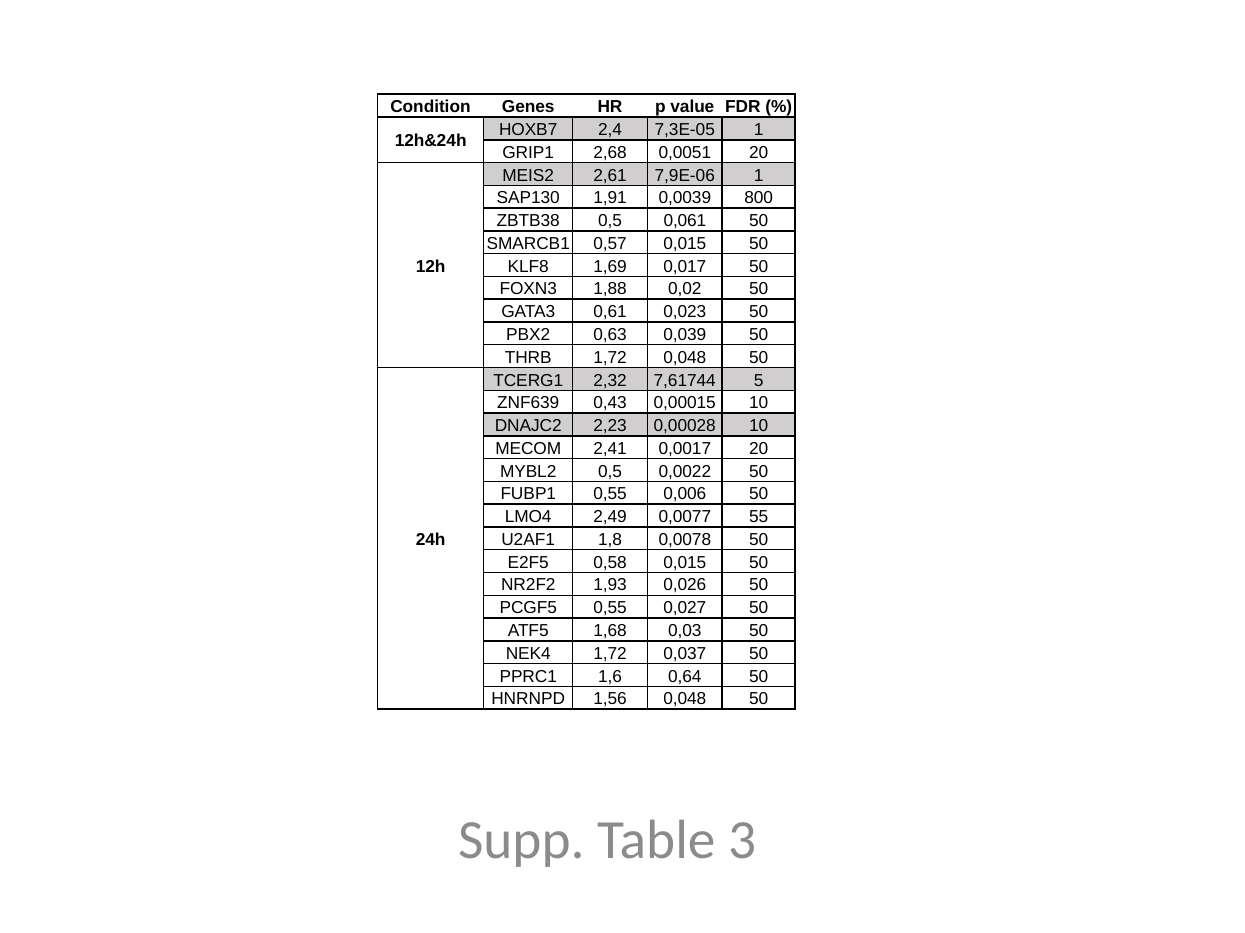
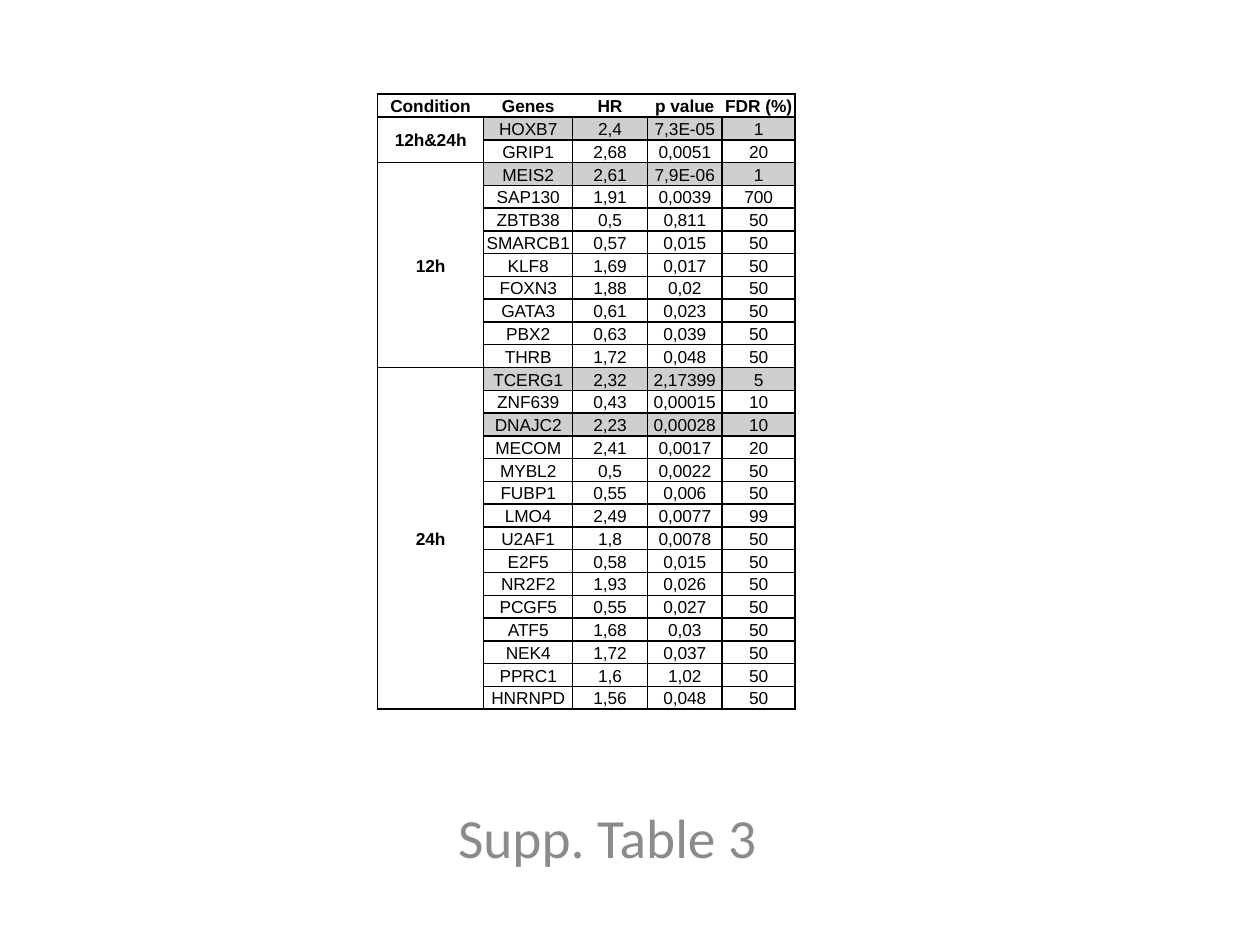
800: 800 -> 700 (759, 198)
0,061: 0,061 -> 0,811 (685, 221)
7,61744: 7,61744 -> 2,17399 (685, 381)
55: 55 -> 99 (759, 517)
0,64: 0,64 -> 1,02 (685, 677)
